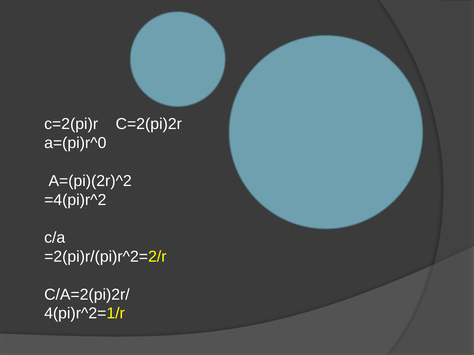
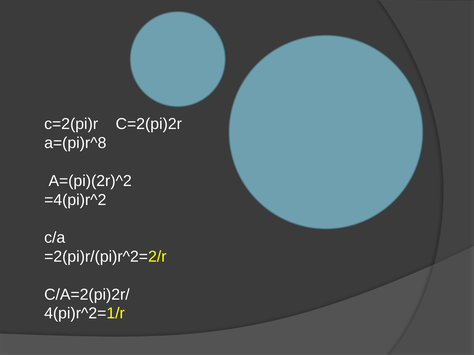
a=(pi)r^0: a=(pi)r^0 -> a=(pi)r^8 (75, 143)
